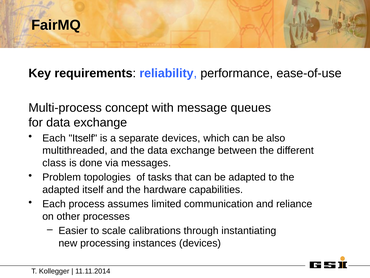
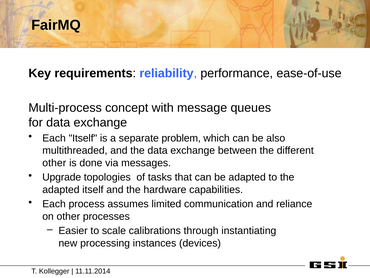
separate devices: devices -> problem (181, 138)
class: class -> other (54, 163)
Problem: Problem -> Upgrade (62, 177)
